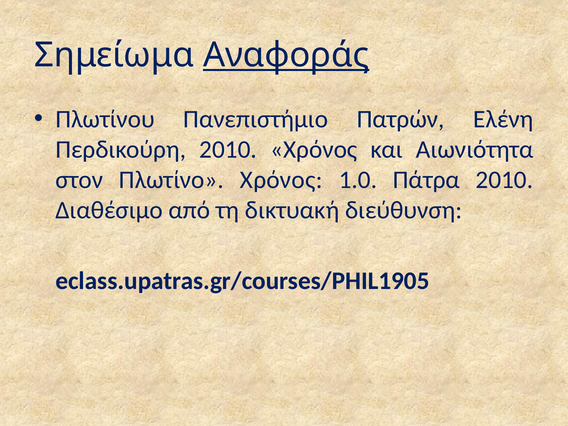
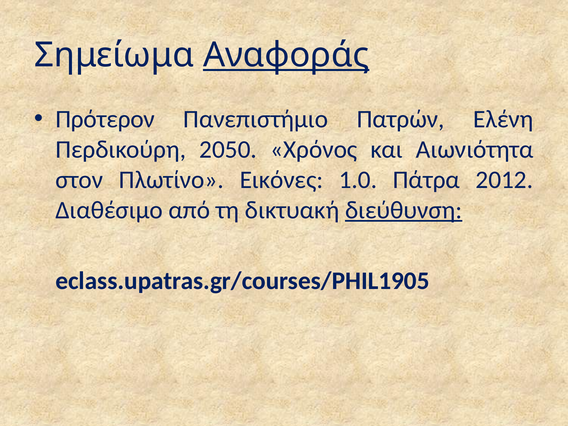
Πλωτίνου: Πλωτίνου -> Πρότερον (105, 119)
Περδικούρη 2010: 2010 -> 2050 (228, 149)
Πλωτίνο Χρόνος: Χρόνος -> Εικόνες (281, 180)
Πάτρα 2010: 2010 -> 2012 (504, 180)
διεύθυνση underline: none -> present (404, 210)
